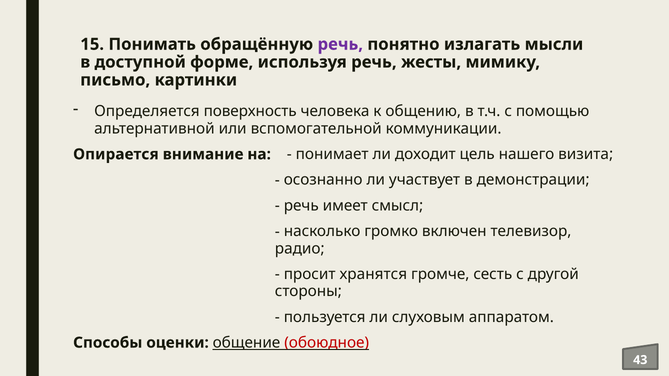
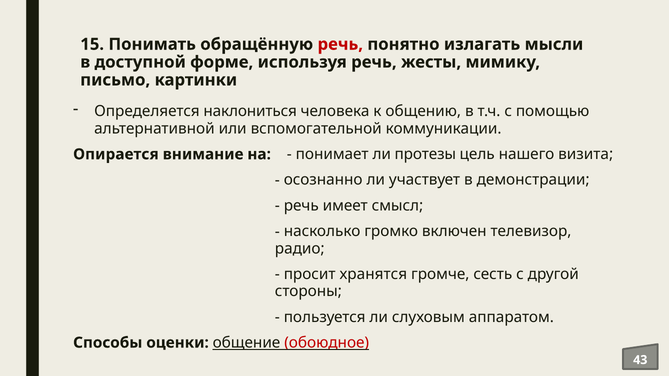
речь colour: purple -> red (340, 44)
поверхность: поверхность -> наклониться (250, 111)
доходит: доходит -> протезы (425, 154)
